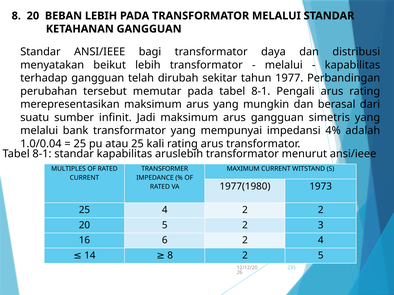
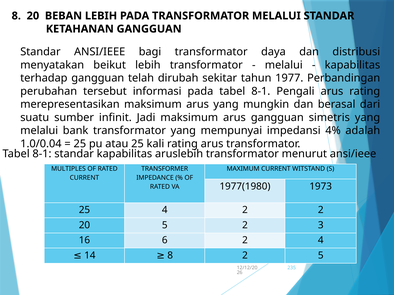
memutar: memutar -> informasi (157, 91)
